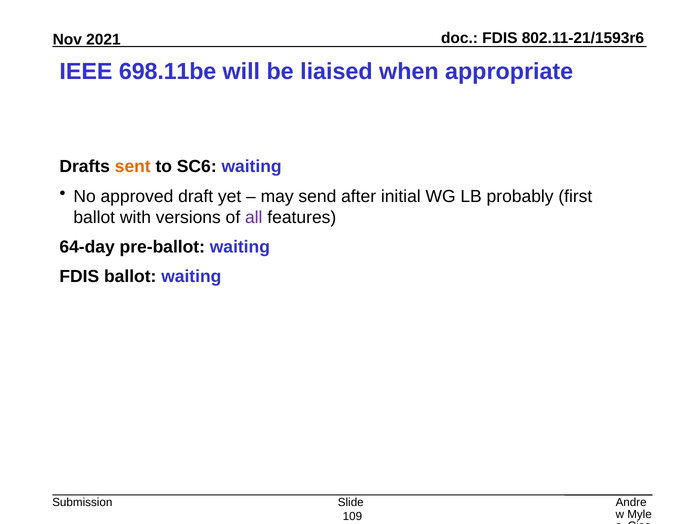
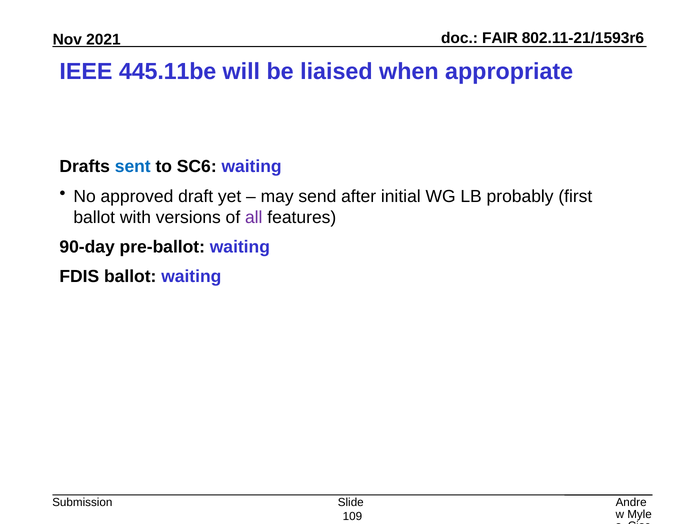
FDIS: FDIS -> FAIR (500, 38)
698.11be: 698.11be -> 445.11be (168, 72)
sent colour: orange -> blue (133, 167)
64-day: 64-day -> 90-day (87, 247)
